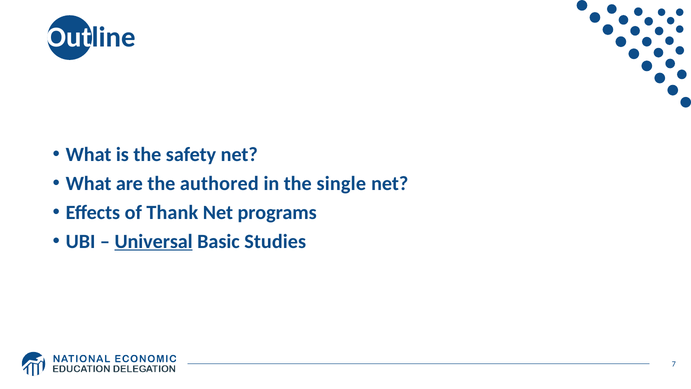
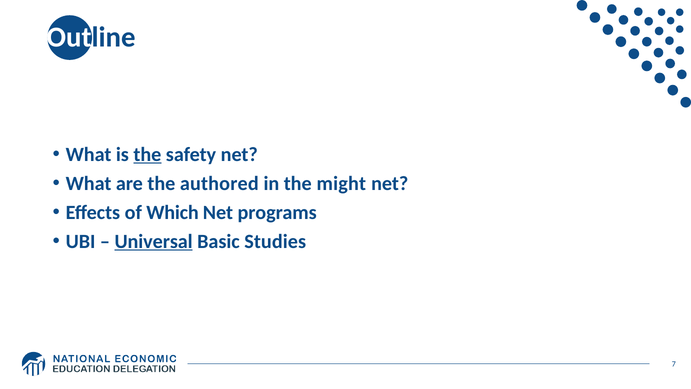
the underline: none -> present (147, 154)
single: single -> might (341, 183)
Thank: Thank -> Which (172, 212)
